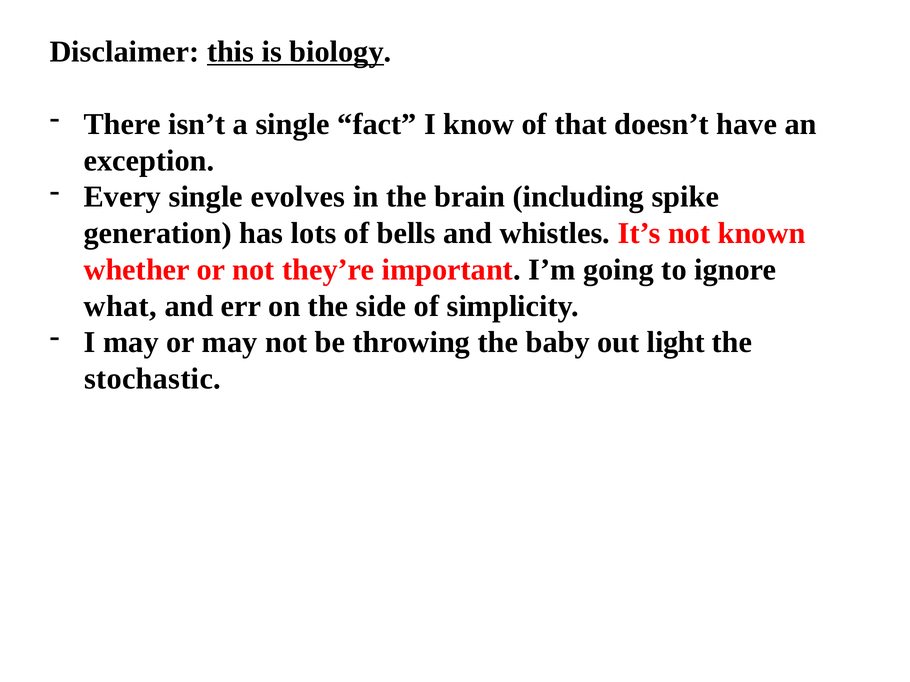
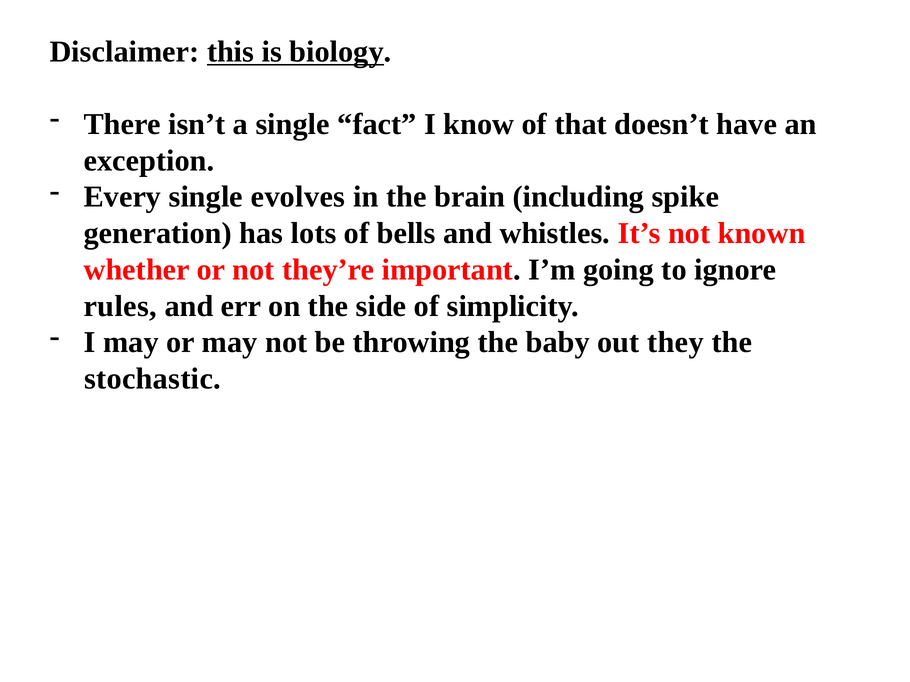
what: what -> rules (120, 306)
light: light -> they (675, 343)
